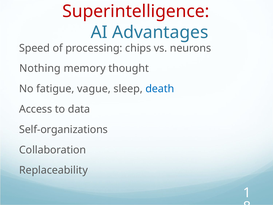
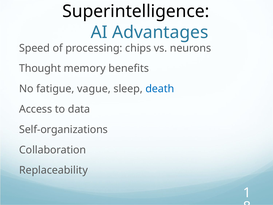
Superintelligence colour: red -> black (136, 11)
Nothing: Nothing -> Thought (40, 68)
thought: thought -> benefits (129, 68)
